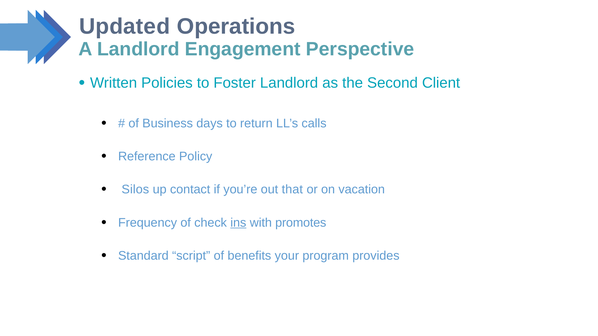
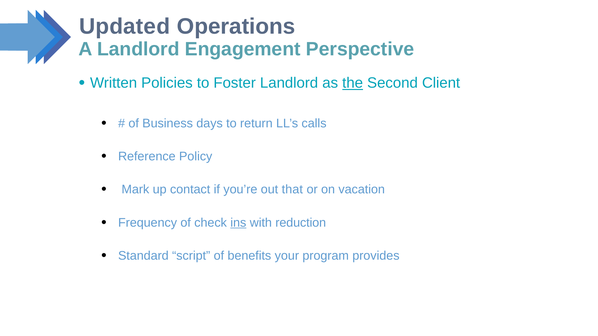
the underline: none -> present (353, 83)
Silos: Silos -> Mark (135, 190)
promotes: promotes -> reduction (301, 223)
